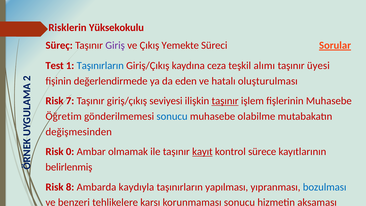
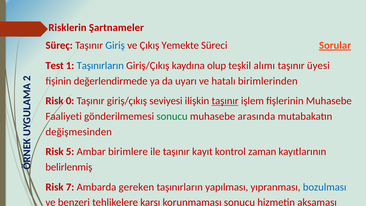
Yüksekokulu: Yüksekokulu -> Şartnameler (116, 28)
Giriş colour: purple -> blue (115, 45)
ceza: ceza -> olup (217, 66)
eden: eden -> uyarı (186, 81)
oluşturulması: oluşturulması -> birimlerinden (268, 81)
7: 7 -> 0 (70, 101)
Öğretim: Öğretim -> Faaliyeti (64, 116)
sonucu colour: blue -> green (172, 116)
olabilme: olabilme -> arasında (256, 116)
0: 0 -> 5 (70, 152)
olmamak: olmamak -> birimlere (128, 152)
kayıt underline: present -> none (202, 152)
sürece: sürece -> zaman (262, 152)
8: 8 -> 7 (70, 187)
kaydıyla: kaydıyla -> gereken (136, 187)
